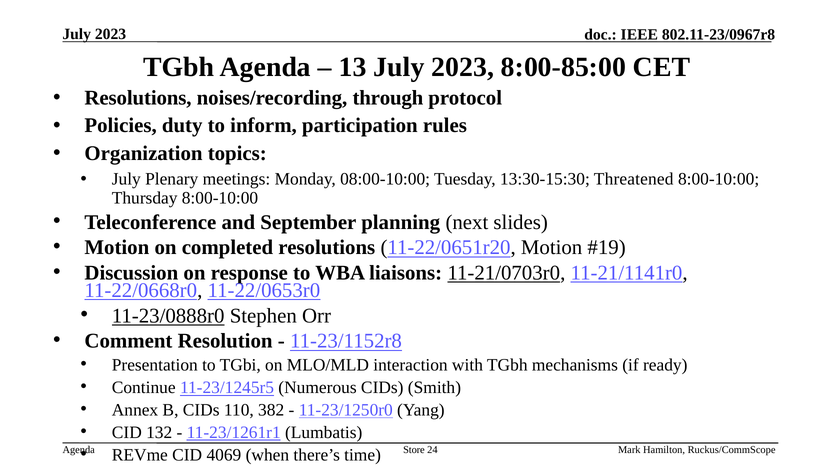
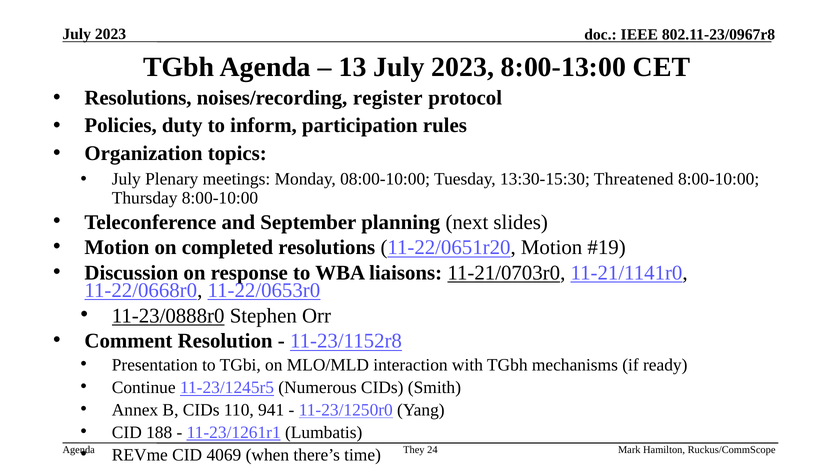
8:00-85:00: 8:00-85:00 -> 8:00-13:00 (563, 67)
through: through -> register (388, 98)
382: 382 -> 941 (271, 410)
132: 132 -> 188 (159, 433)
Store: Store -> They (414, 450)
